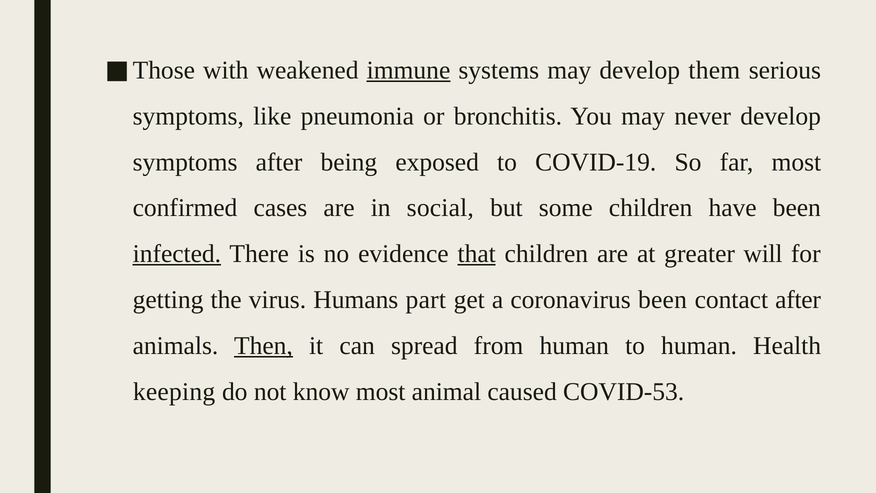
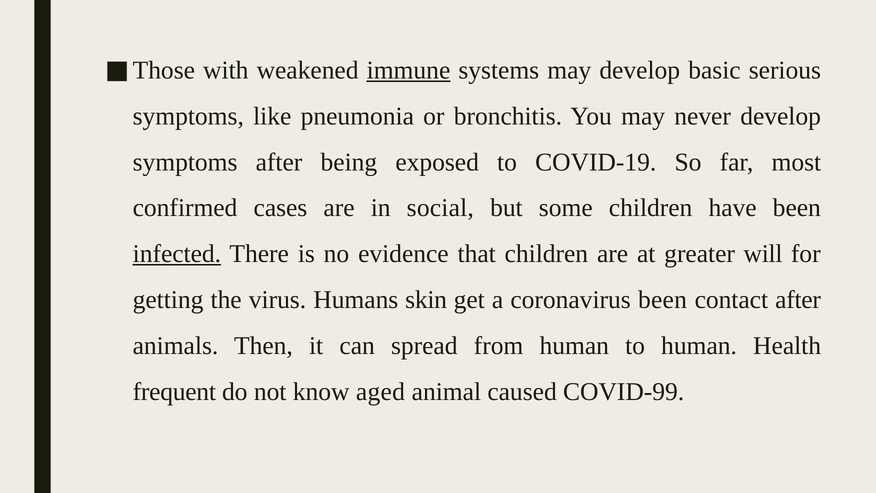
them: them -> basic (714, 70)
that underline: present -> none (477, 254)
part: part -> skin (426, 300)
Then underline: present -> none (263, 346)
keeping: keeping -> frequent (174, 391)
know most: most -> aged (380, 391)
COVID-53: COVID-53 -> COVID-99 (624, 391)
